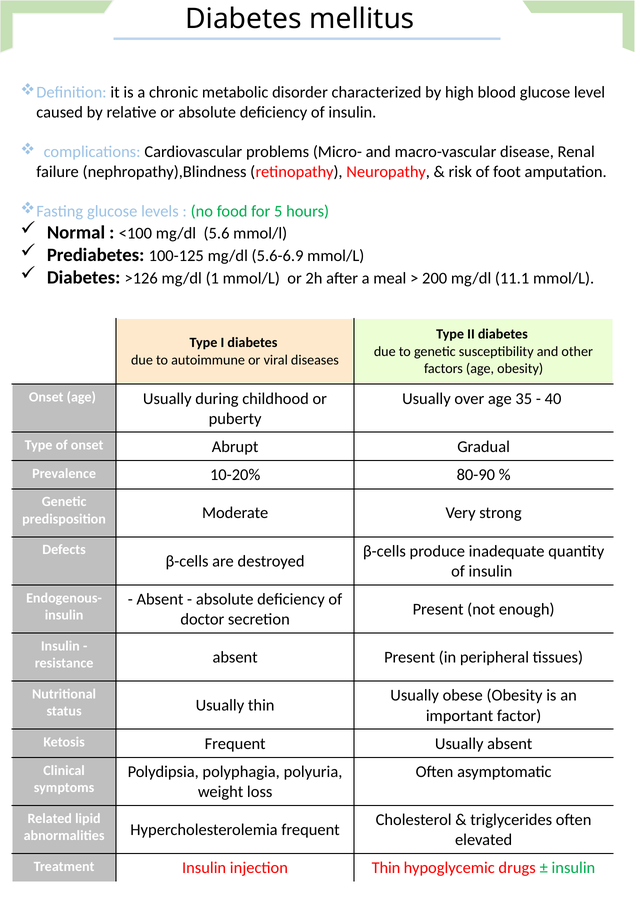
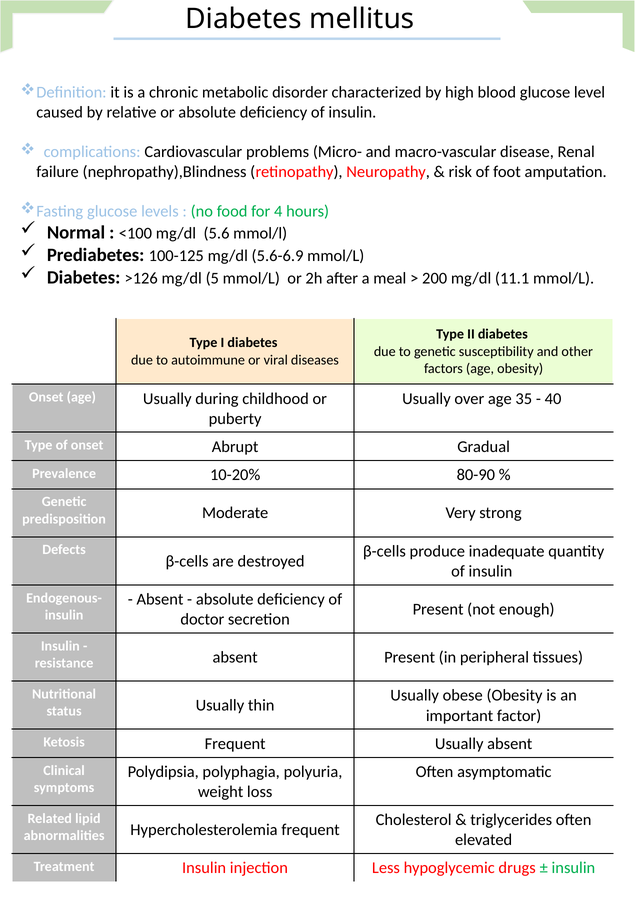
5: 5 -> 4 (278, 211)
1: 1 -> 5 (212, 278)
injection Thin: Thin -> Less (386, 867)
